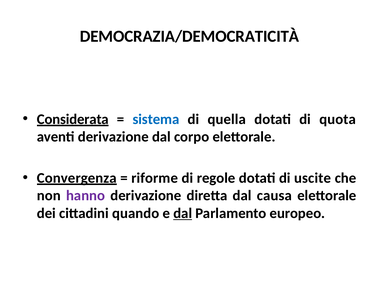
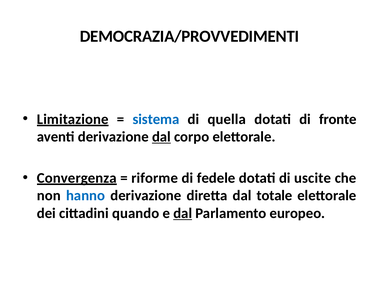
DEMOCRAZIA/DEMOCRATICITÀ: DEMOCRAZIA/DEMOCRATICITÀ -> DEMOCRAZIA/PROVVEDIMENTI (189, 36)
Considerata: Considerata -> Limitazione (73, 119)
quota: quota -> fronte (338, 119)
dal underline: none -> present (161, 137)
regole: regole -> fedele (216, 178)
hanno colour: purple -> blue (86, 196)
causa: causa -> totale (274, 196)
